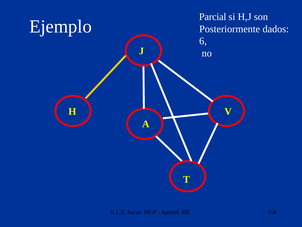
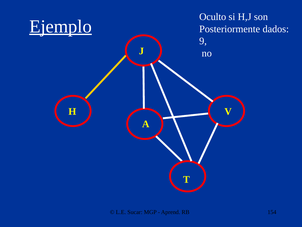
Parcial: Parcial -> Oculto (213, 17)
Ejemplo underline: none -> present (61, 26)
6: 6 -> 9 (203, 41)
